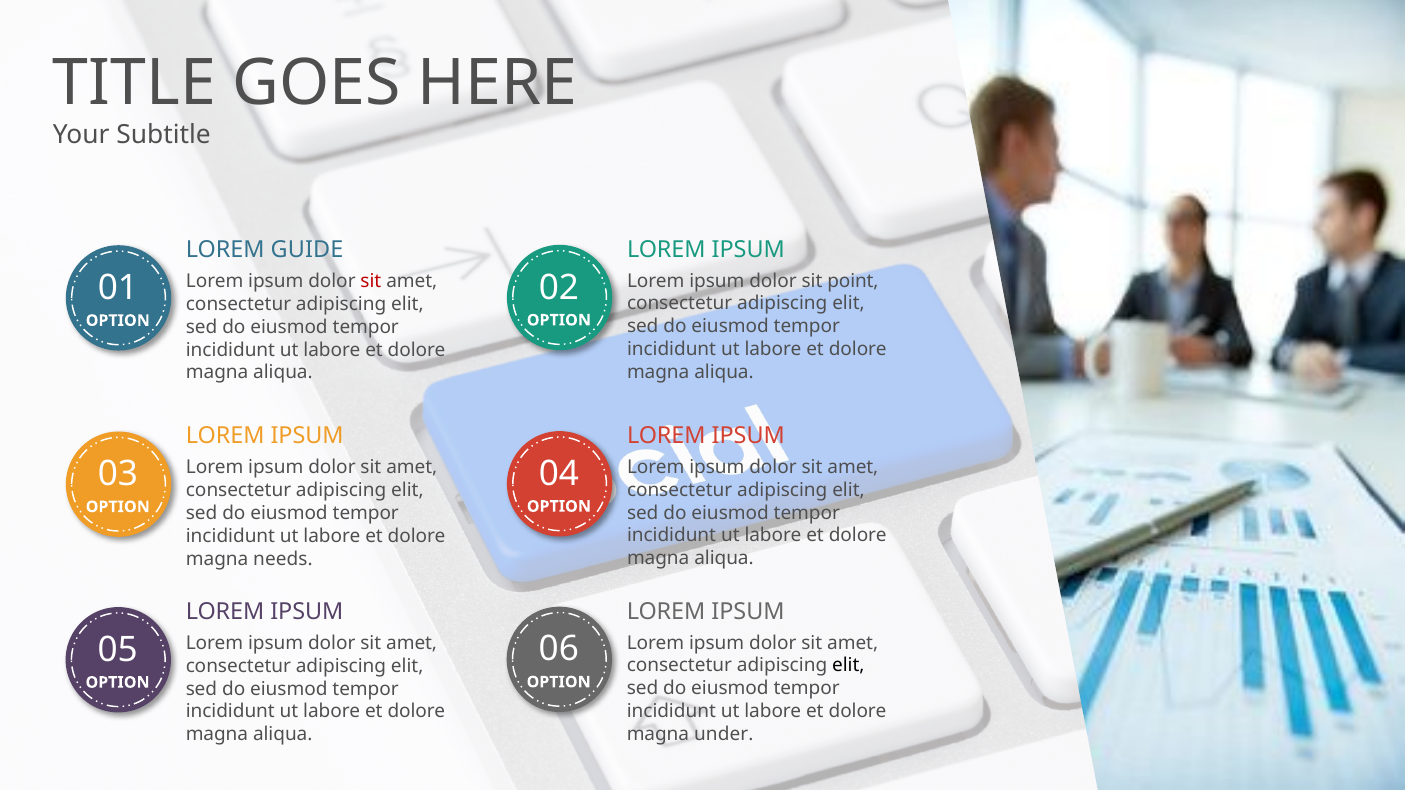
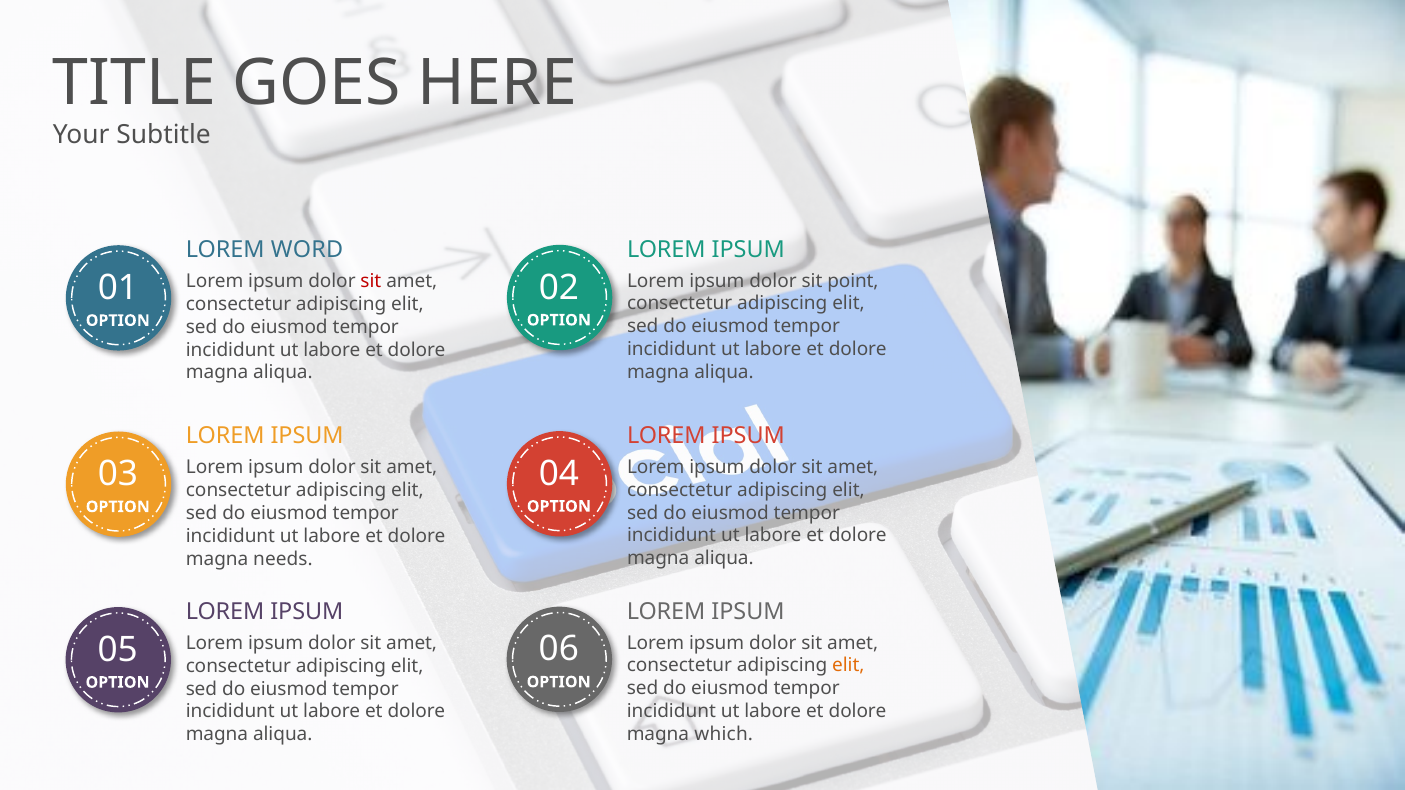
GUIDE: GUIDE -> WORD (307, 250)
elit colour: black -> orange (848, 666)
under: under -> which (724, 734)
